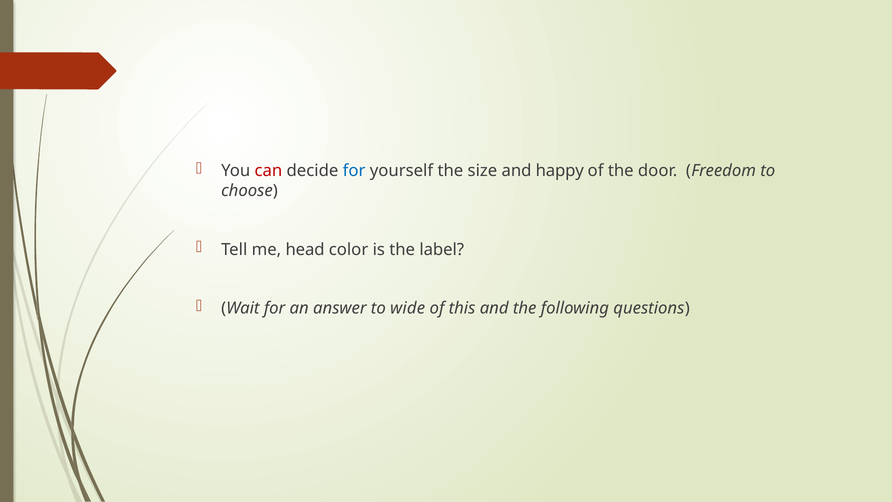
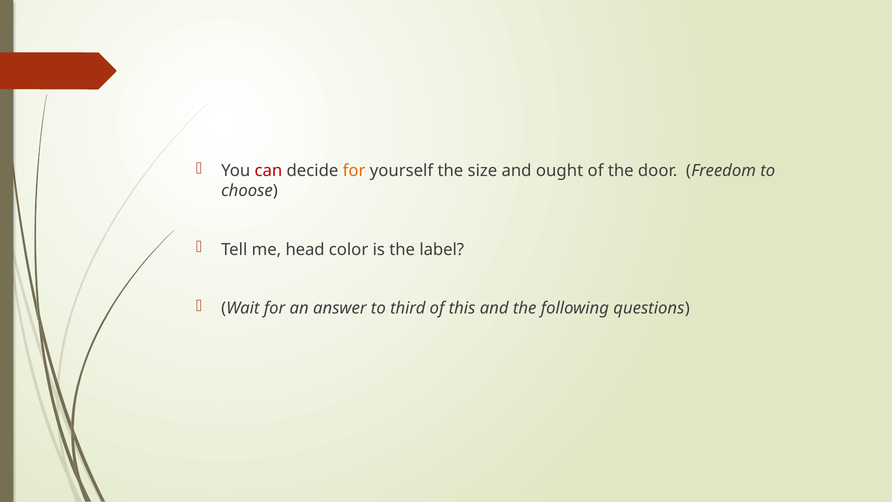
for colour: blue -> orange (354, 171)
happy: happy -> ought (560, 171)
wide: wide -> third (408, 308)
